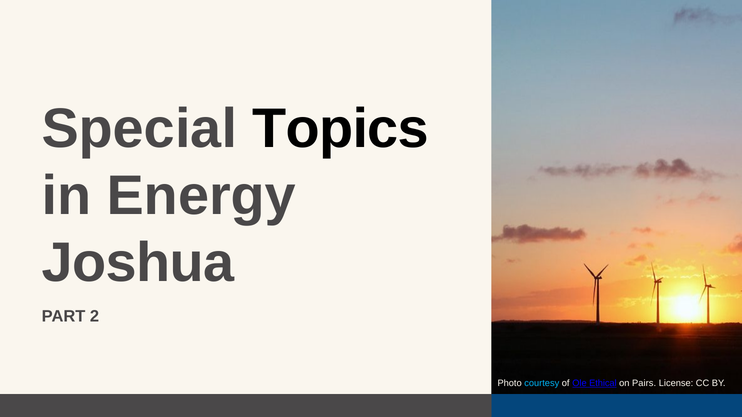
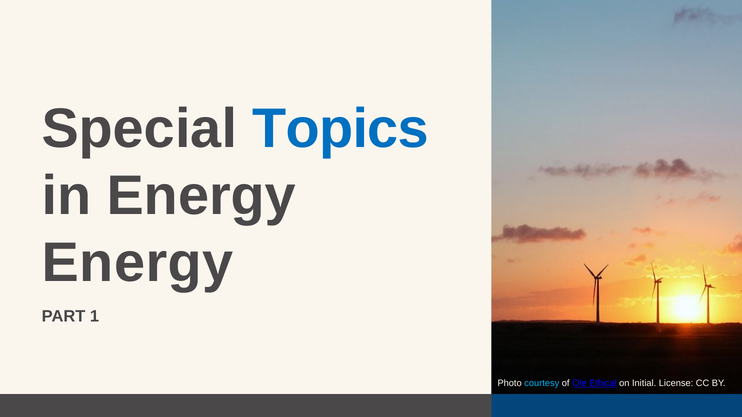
Topics colour: black -> blue (340, 129)
Joshua: Joshua -> Energy (138, 263)
2: 2 -> 1 (95, 317)
Pairs: Pairs -> Initial (644, 383)
